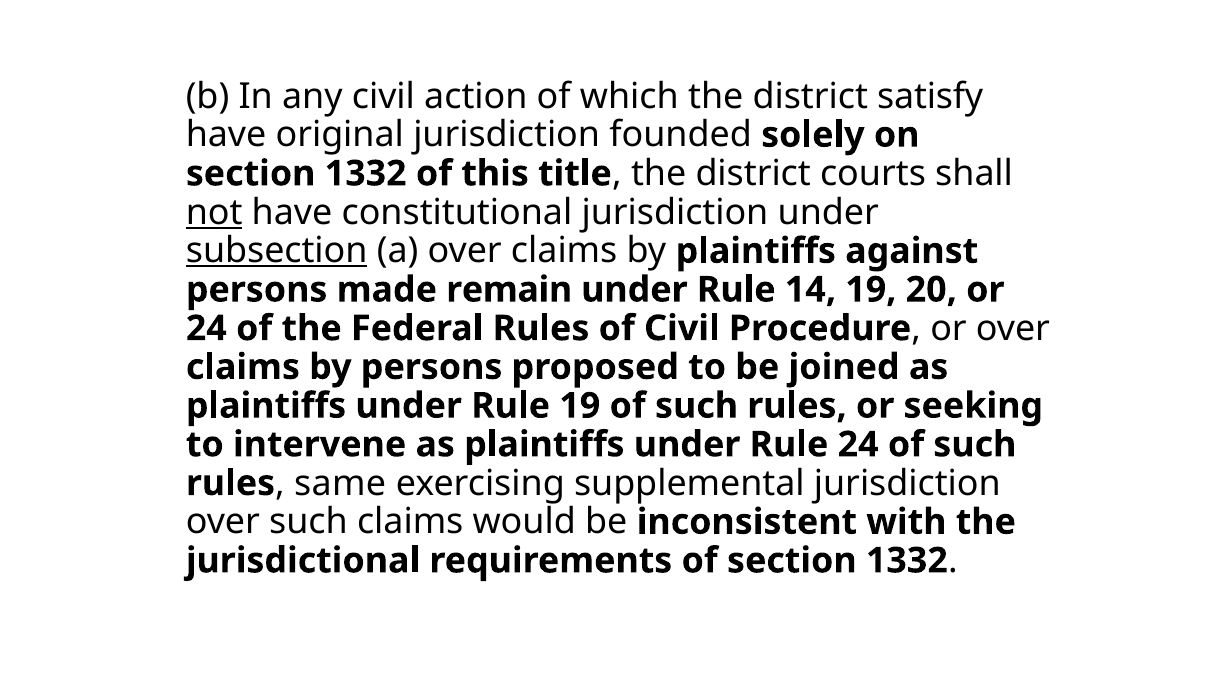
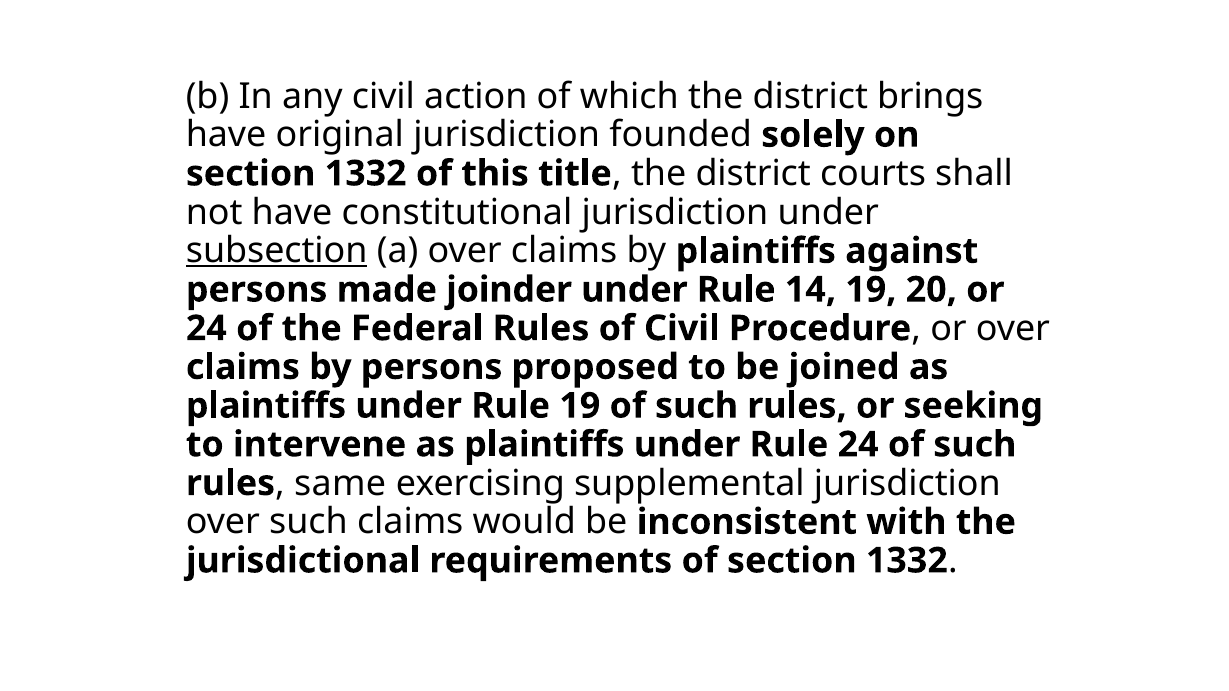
satisfy: satisfy -> brings (930, 96)
not underline: present -> none (214, 212)
remain: remain -> joinder (509, 290)
